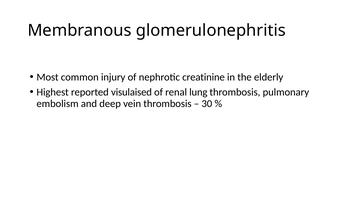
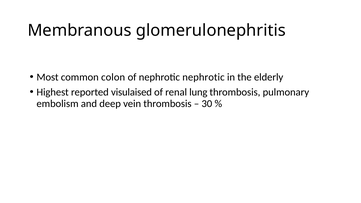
injury: injury -> colon (113, 77)
nephrotic creatinine: creatinine -> nephrotic (203, 77)
